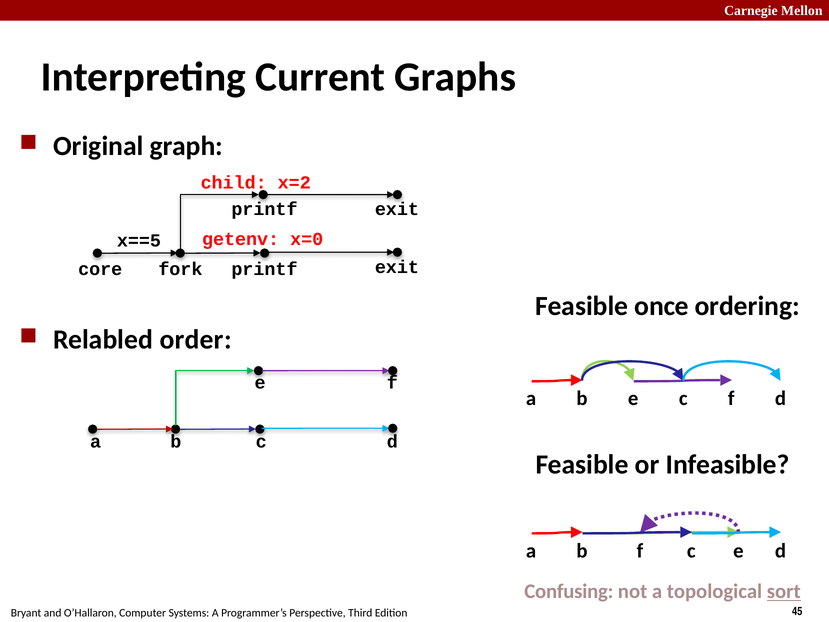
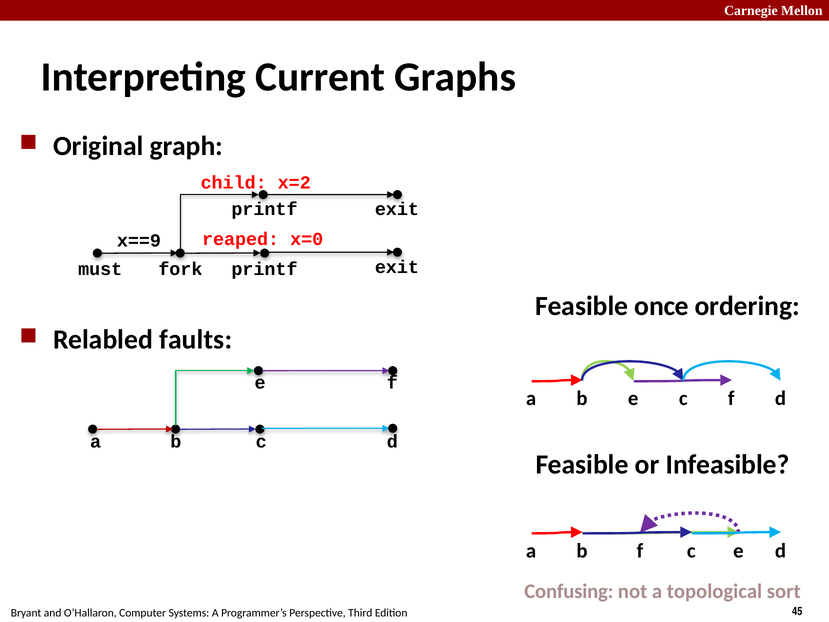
getenv: getenv -> reaped (241, 239)
x==5: x==5 -> x==9 (139, 241)
core: core -> must (100, 269)
order: order -> faults (196, 340)
sort underline: present -> none (784, 591)
